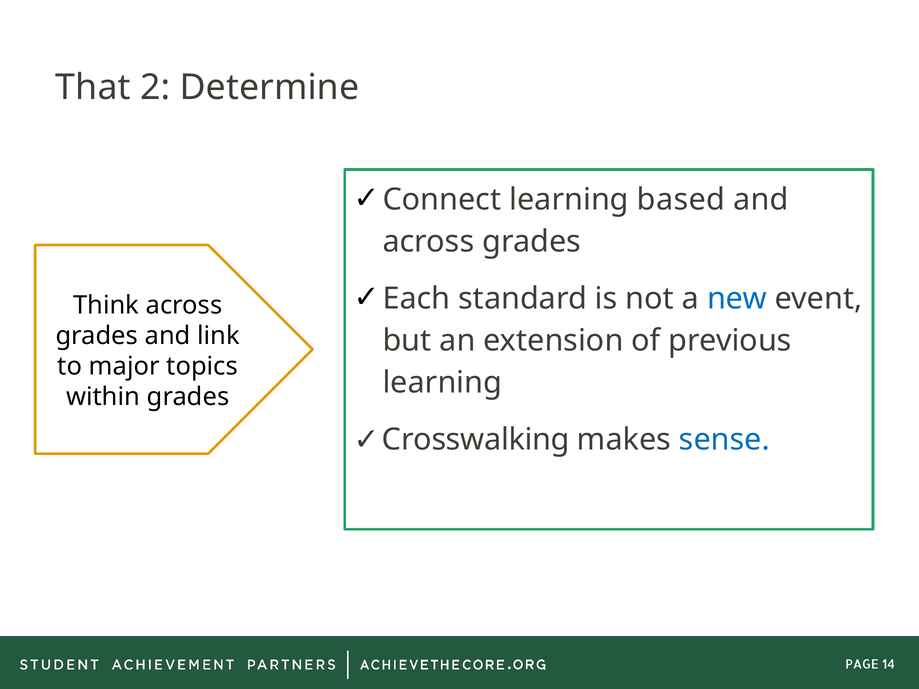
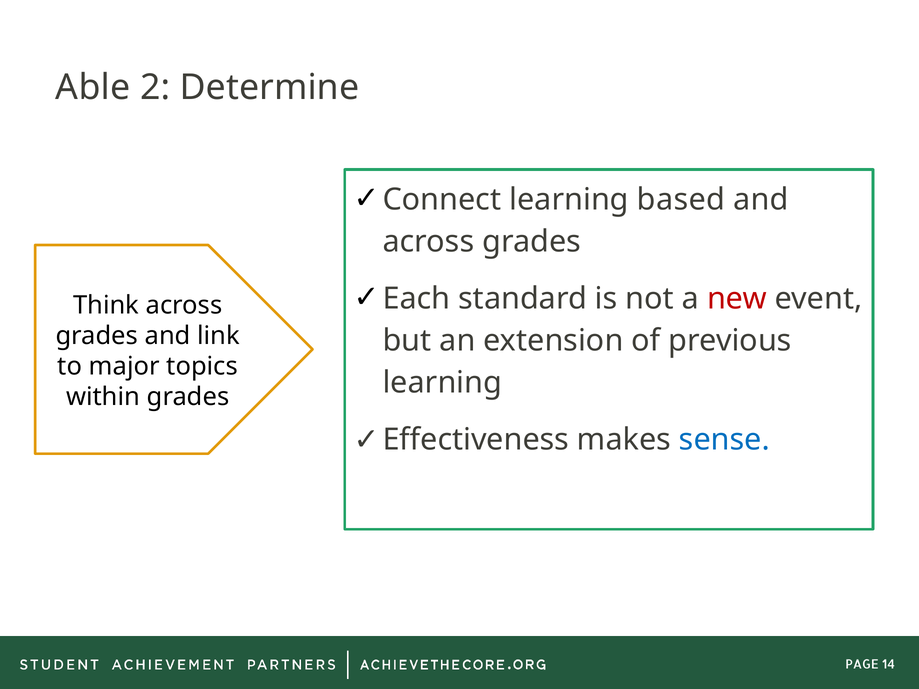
That: That -> Able (93, 88)
new colour: blue -> red (737, 299)
Crosswalking: Crosswalking -> Effectiveness (476, 440)
